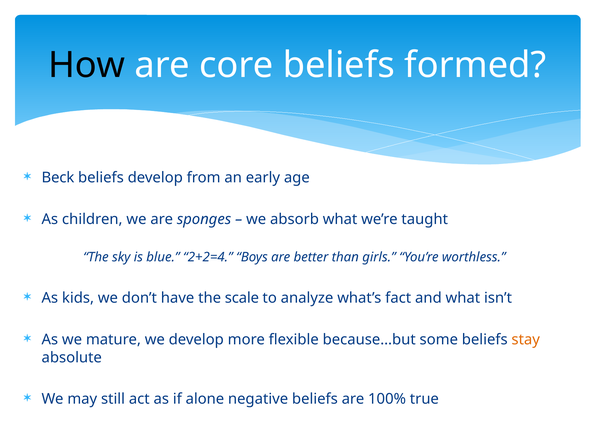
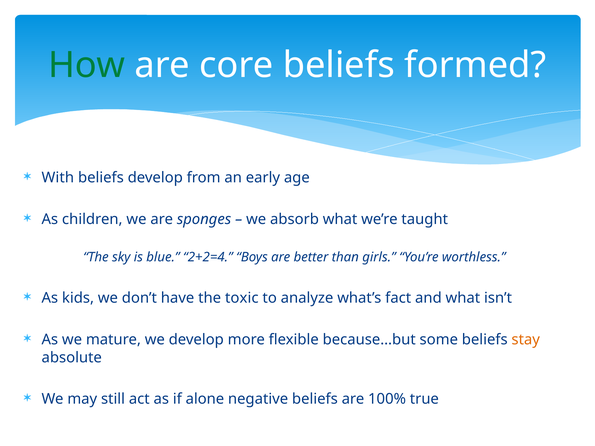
How colour: black -> green (87, 65)
Beck: Beck -> With (58, 178)
scale: scale -> toxic (242, 298)
